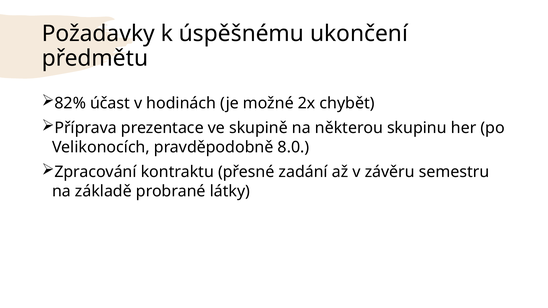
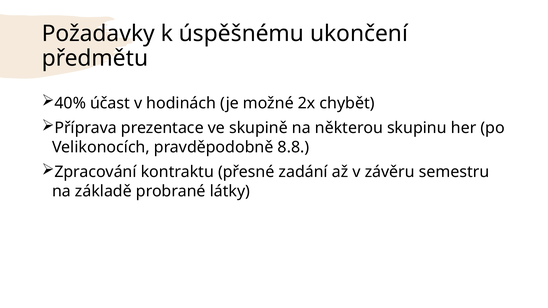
82%: 82% -> 40% (70, 103)
8.0: 8.0 -> 8.8 (293, 147)
